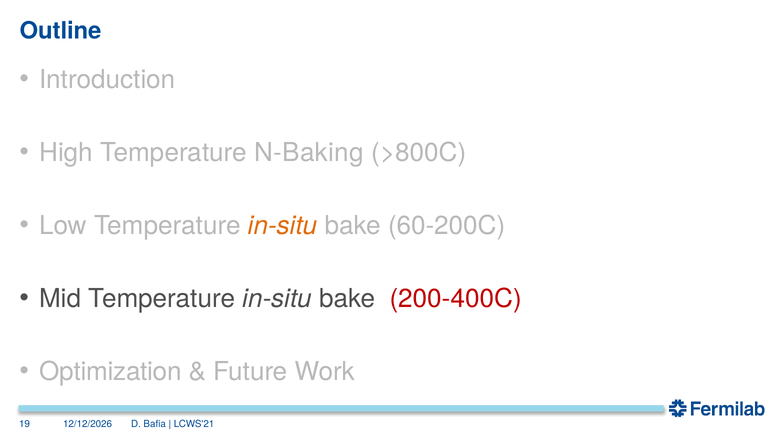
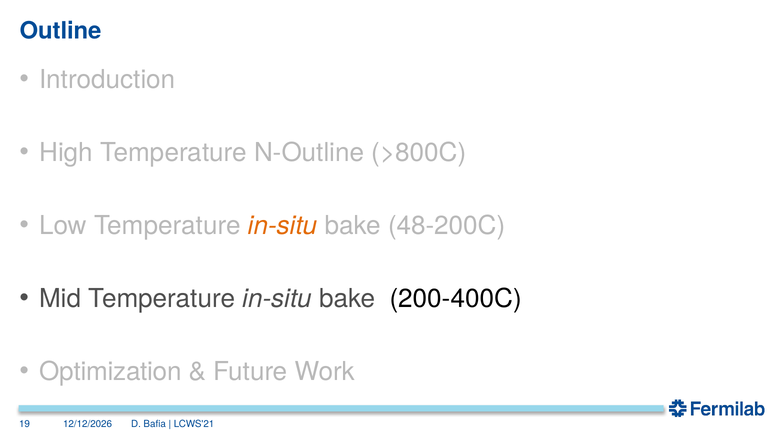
N-Baking: N-Baking -> N-Outline (309, 153)
60-200C: 60-200C -> 48-200C (447, 226)
200-400C colour: red -> black (456, 299)
